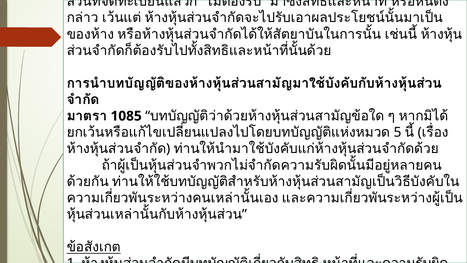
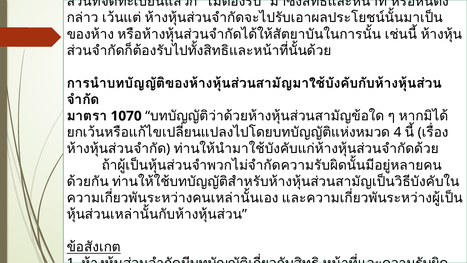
1085: 1085 -> 1070 (126, 116)
5: 5 -> 4 (398, 132)
